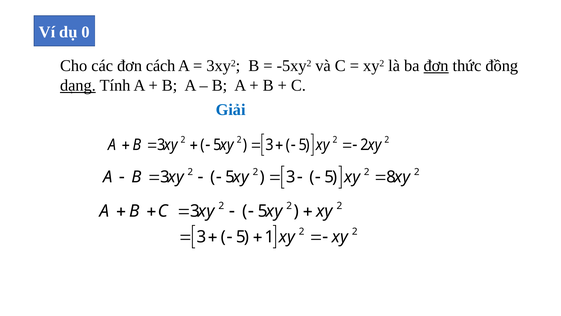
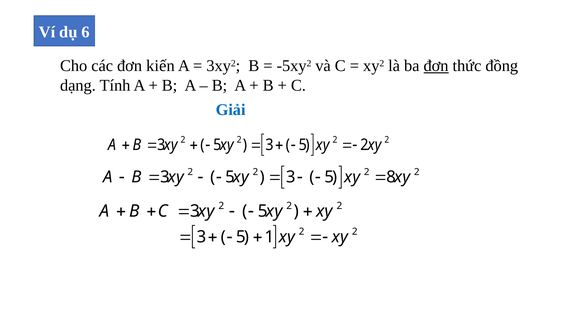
0: 0 -> 6 (86, 32)
cách: cách -> kiến (160, 66)
dạng underline: present -> none (78, 85)
